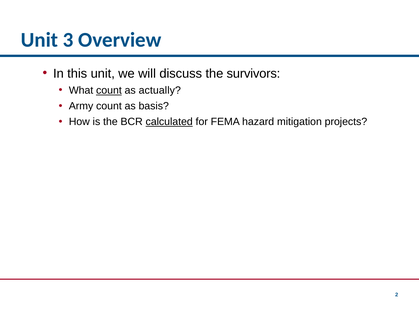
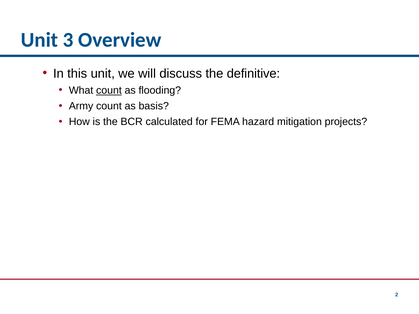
survivors: survivors -> definitive (253, 74)
actually: actually -> flooding (160, 90)
calculated underline: present -> none (169, 122)
